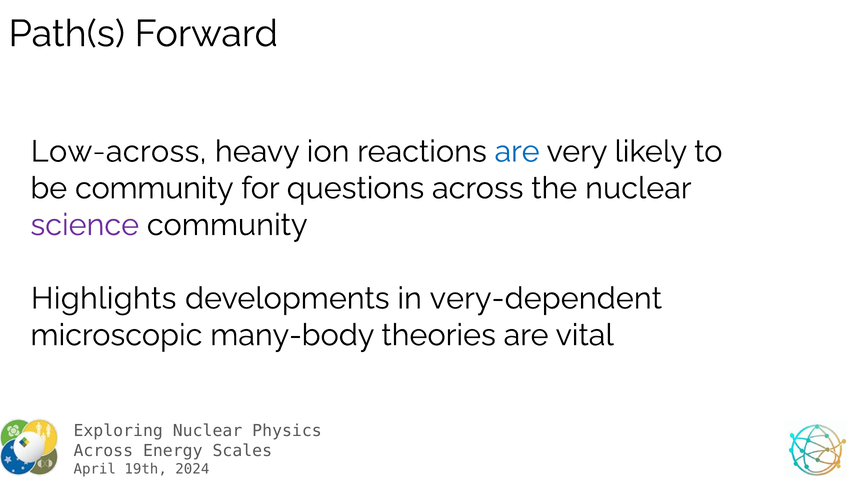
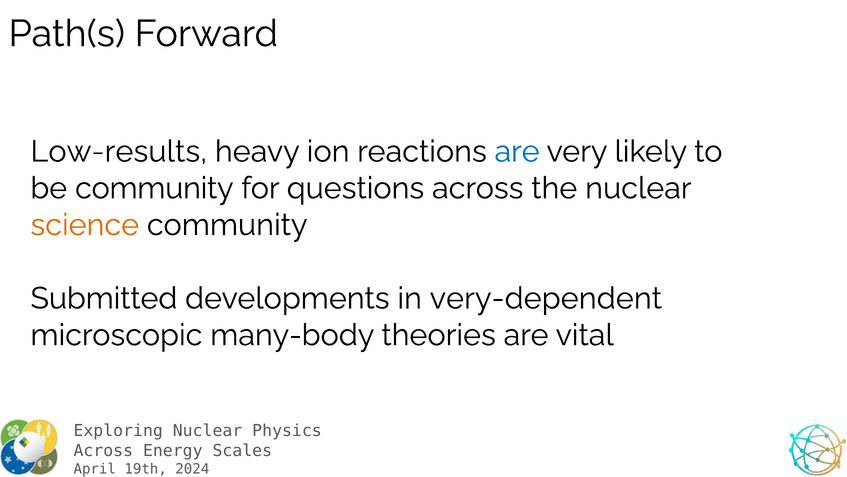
Low-across: Low-across -> Low-results (119, 151)
science colour: purple -> orange (85, 225)
Highlights: Highlights -> Submitted (104, 298)
